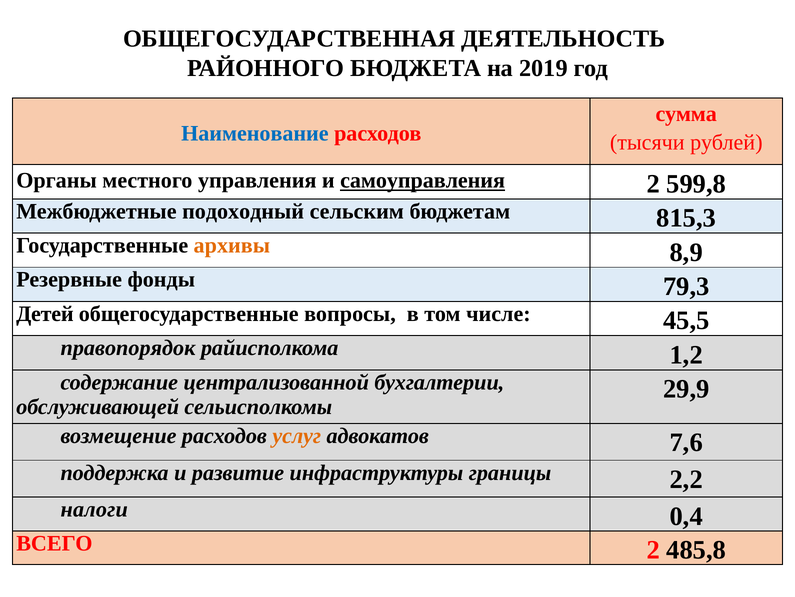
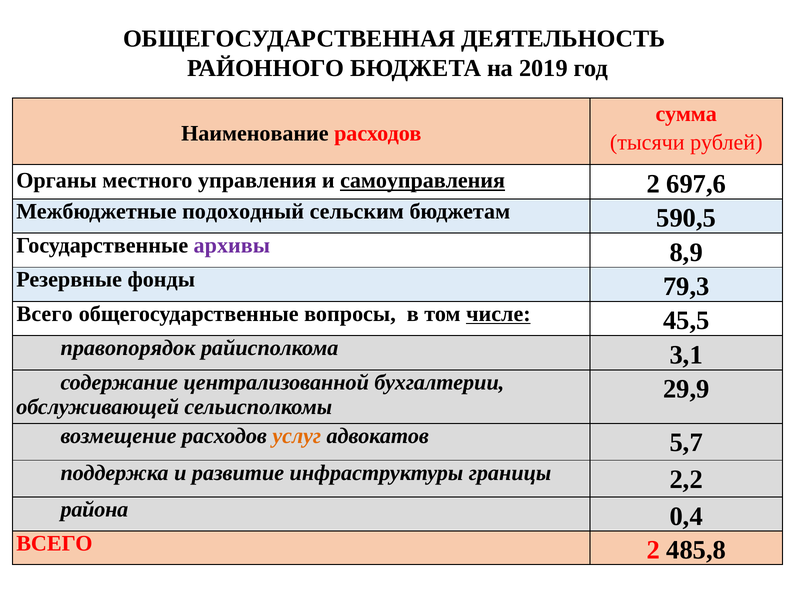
Наименование colour: blue -> black (255, 133)
599,8: 599,8 -> 697,6 (696, 184)
815,3: 815,3 -> 590,5 (686, 218)
архивы colour: orange -> purple (232, 245)
Детей: Детей -> Всего (45, 314)
числе underline: none -> present (498, 314)
1,2: 1,2 -> 3,1 (686, 354)
7,6: 7,6 -> 5,7 (686, 442)
налоги: налоги -> района (94, 509)
